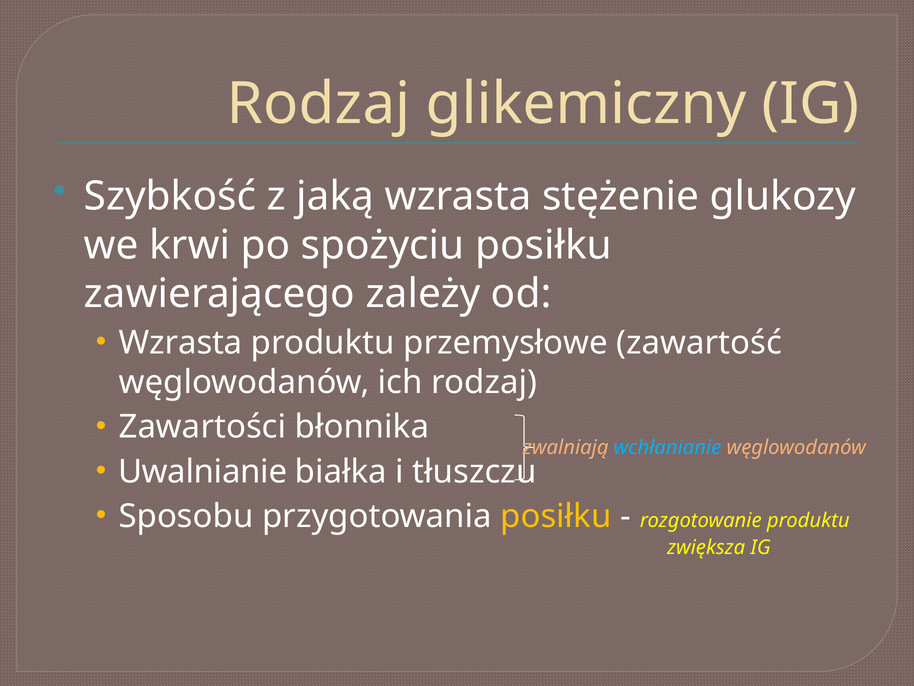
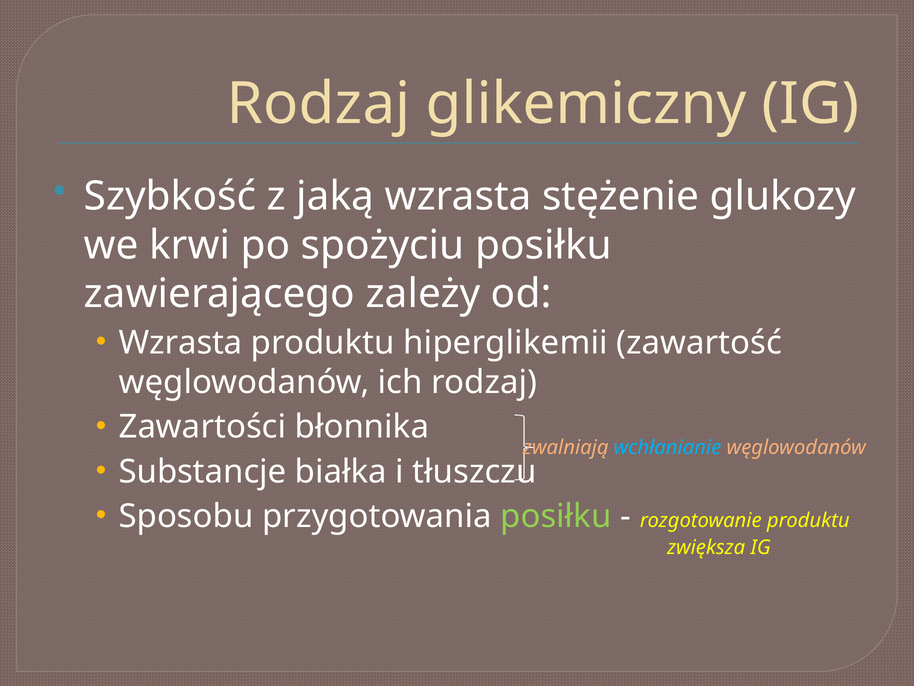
przemysłowe: przemysłowe -> hiperglikemii (506, 343)
Uwalnianie: Uwalnianie -> Substancje (202, 471)
posiłku colour: yellow -> light green (556, 516)
